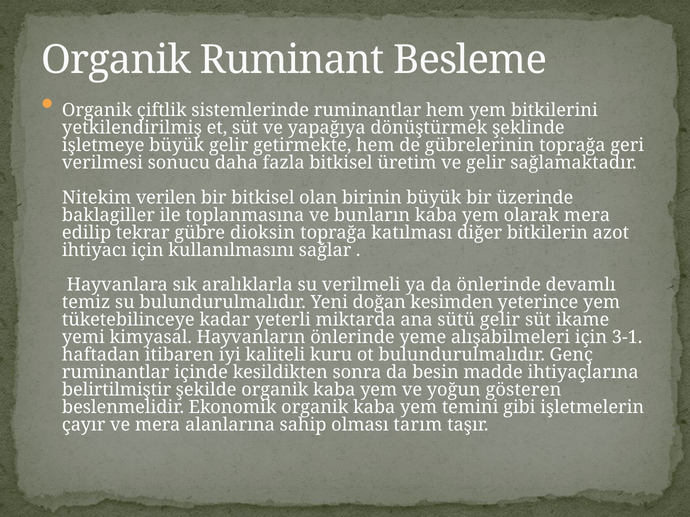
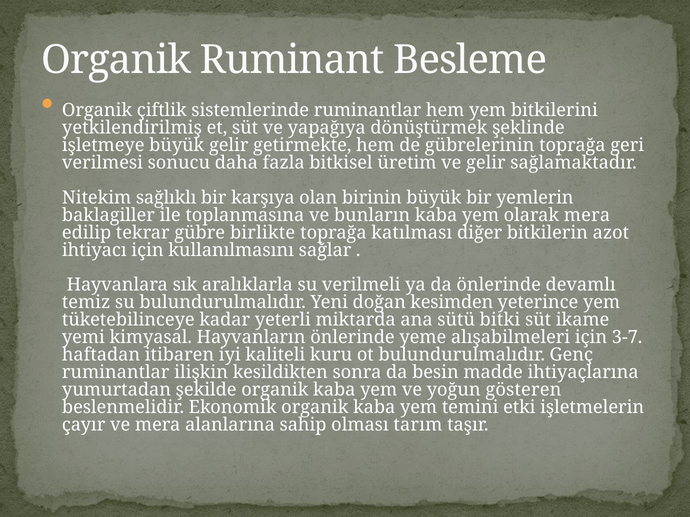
verilen: verilen -> sağlıklı (166, 198)
bir bitkisel: bitkisel -> karşıya (263, 198)
üzerinde: üzerinde -> yemlerin (535, 198)
dioksin: dioksin -> birlikte (263, 233)
sütü gelir: gelir -> bitki (500, 320)
3-1: 3-1 -> 3-7 (627, 338)
içinde: içinde -> ilişkin (201, 373)
belirtilmiştir: belirtilmiştir -> yumurtadan (117, 390)
gibi: gibi -> etki (519, 408)
